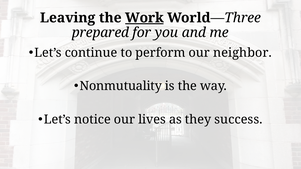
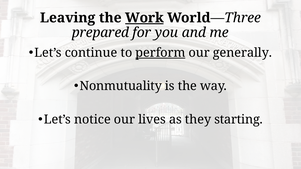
perform underline: none -> present (160, 53)
neighbor: neighbor -> generally (242, 53)
success: success -> starting (239, 120)
